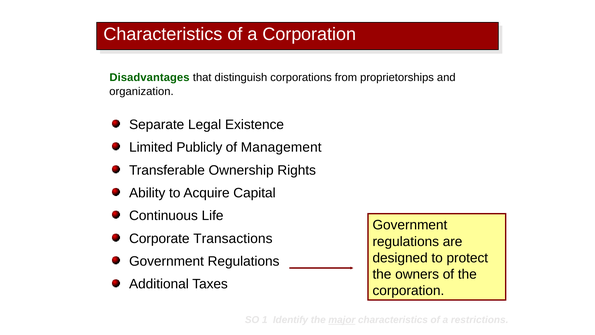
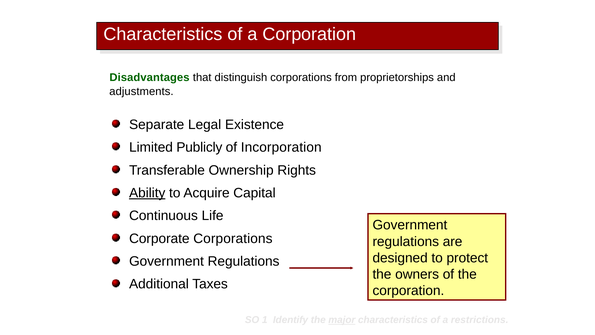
organization: organization -> adjustments (141, 91)
Management: Management -> Incorporation (281, 147)
Ability underline: none -> present (147, 193)
Corporate Transactions: Transactions -> Corporations (233, 238)
